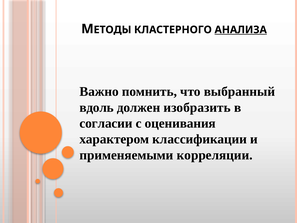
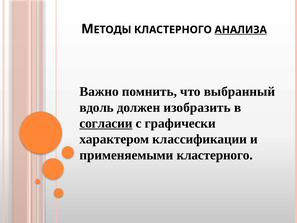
согласии underline: none -> present (106, 123)
оценивания: оценивания -> графически (180, 123)
применяемыми корреляции: корреляции -> кластерного (215, 155)
